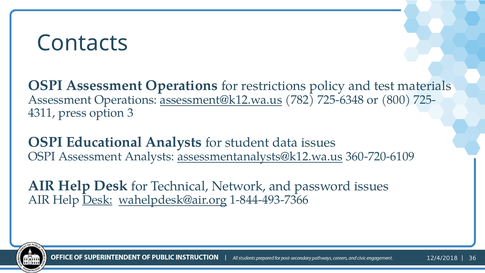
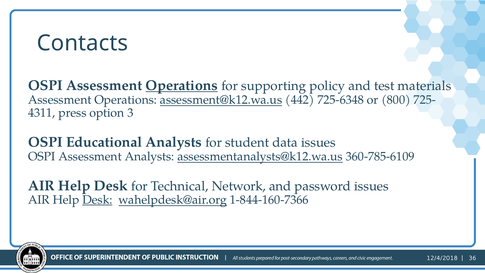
Operations underline: none -> present (182, 85)
restrictions: restrictions -> supporting (274, 86)
782: 782 -> 442 (300, 100)
360-720-6109: 360-720-6109 -> 360-785-6109 (380, 156)
1-844-493-7366: 1-844-493-7366 -> 1-844-160-7366 (269, 200)
